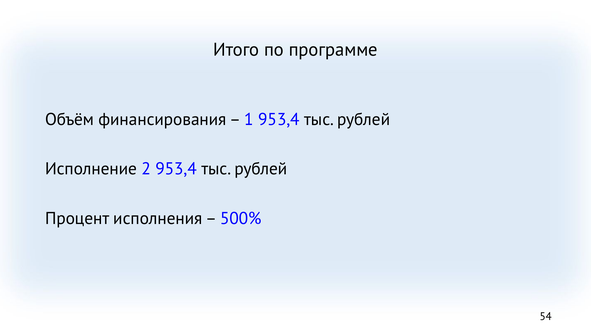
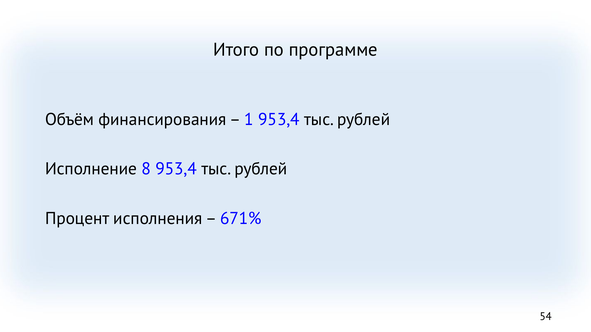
2: 2 -> 8 (146, 169)
500%: 500% -> 671% (241, 219)
